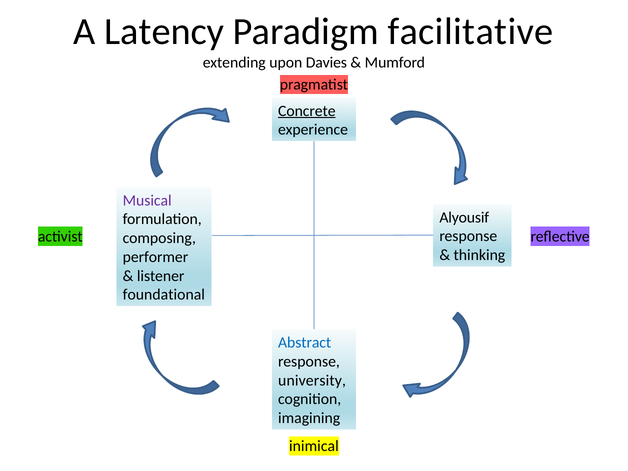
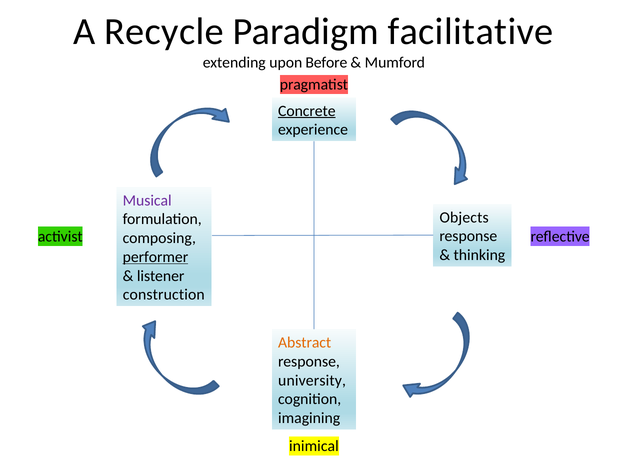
Latency: Latency -> Recycle (164, 32)
Davies: Davies -> Before (326, 63)
Alyousif: Alyousif -> Objects (464, 217)
performer underline: none -> present (155, 257)
foundational: foundational -> construction (164, 295)
Abstract colour: blue -> orange (305, 343)
